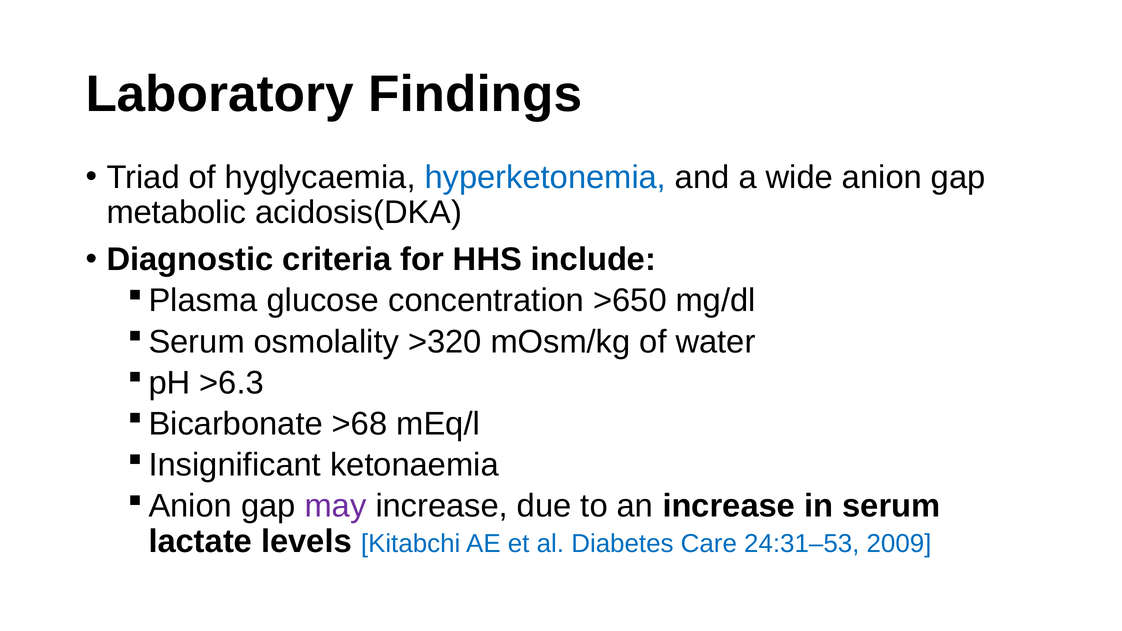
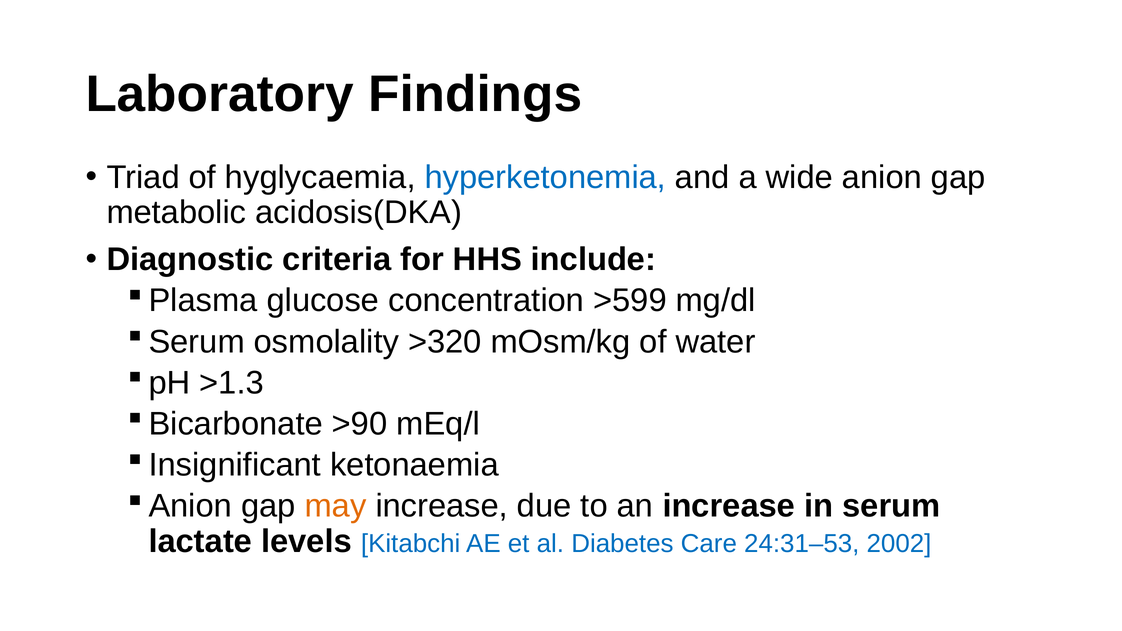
>650: >650 -> >599 (630, 301)
>6.3: >6.3 -> >1.3 (232, 383)
>68: >68 -> >90 (360, 424)
may colour: purple -> orange (336, 506)
2009: 2009 -> 2002 (899, 544)
